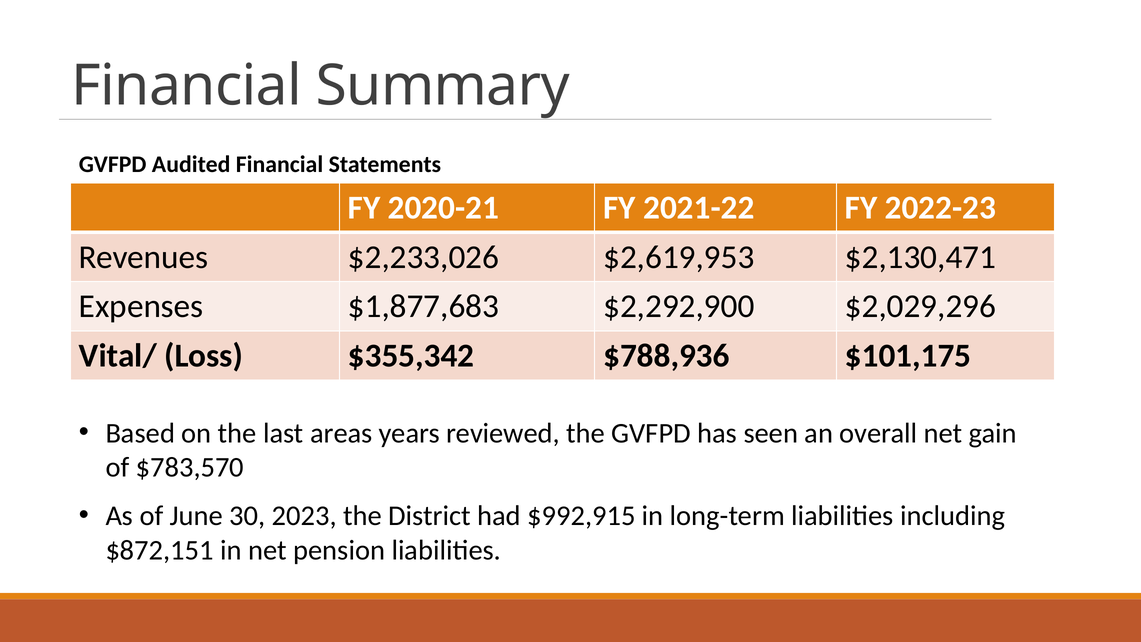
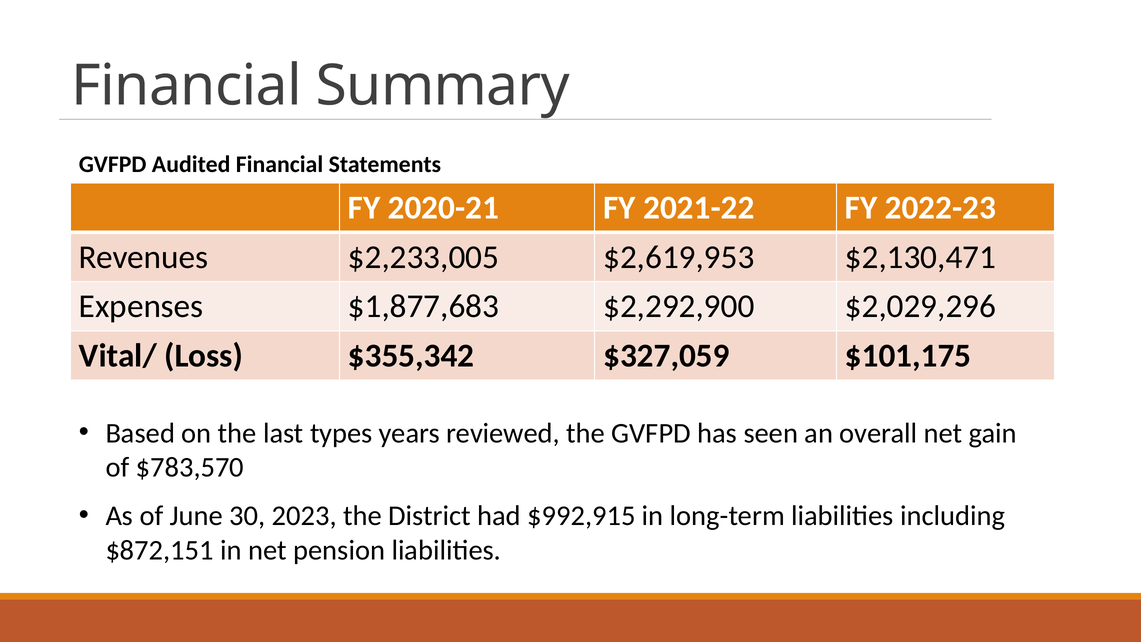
$2,233,026: $2,233,026 -> $2,233,005 (423, 257)
$788,936: $788,936 -> $327,059 (666, 356)
areas: areas -> types (341, 433)
